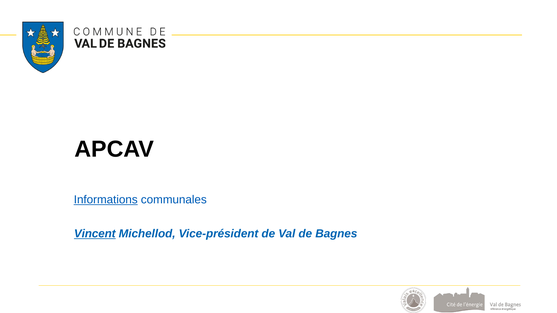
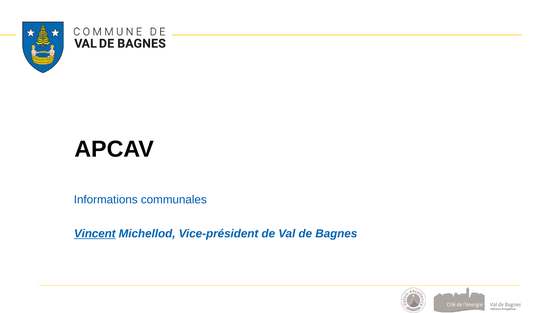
Informations underline: present -> none (106, 200)
